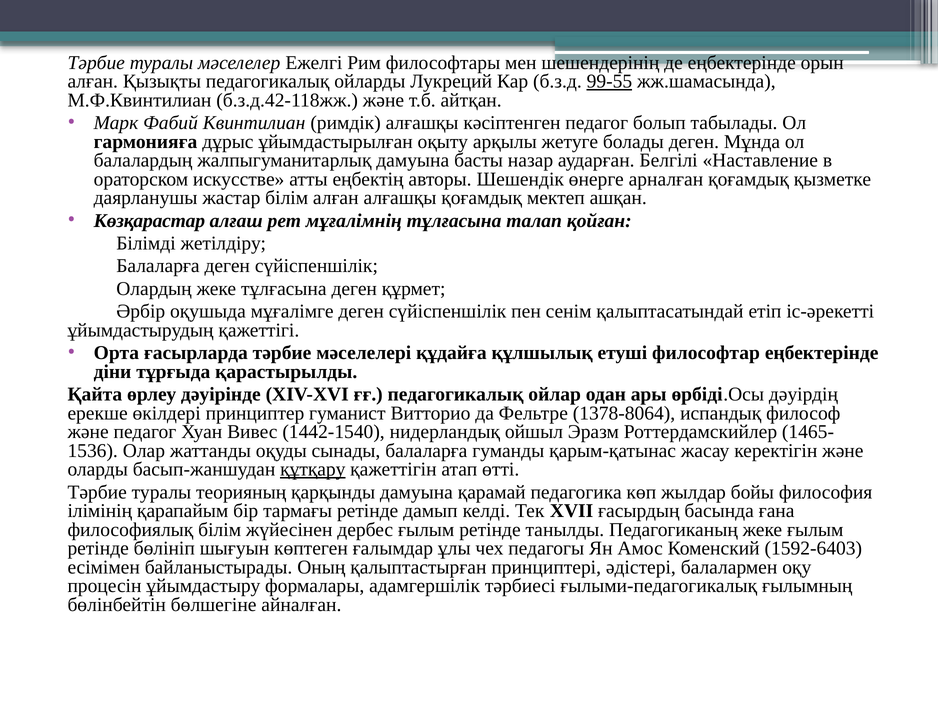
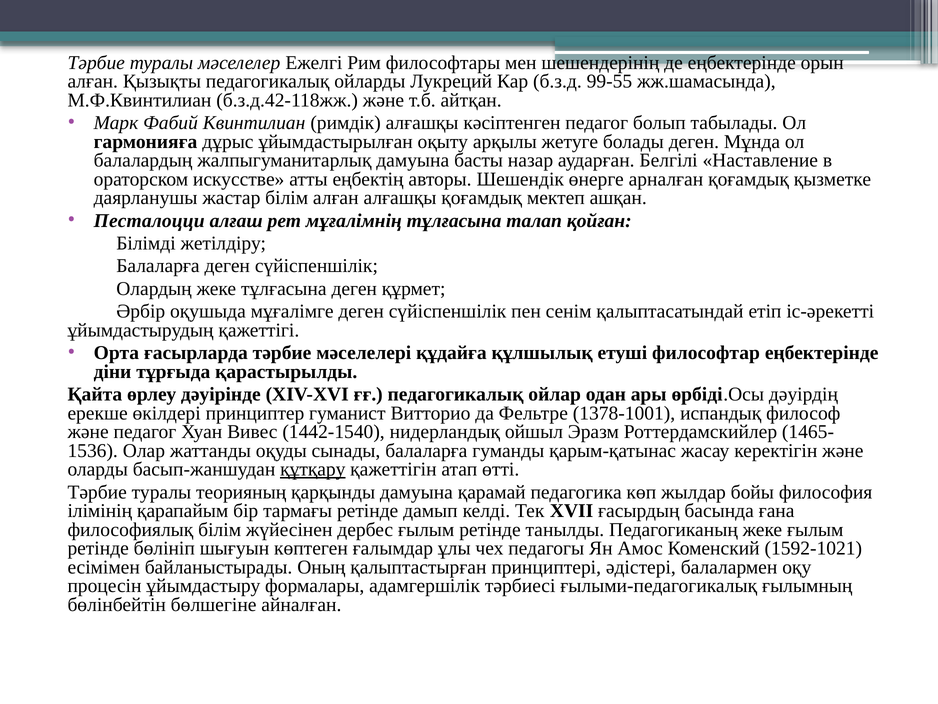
99-55 underline: present -> none (609, 81)
Көзқарастар: Көзқарастар -> Песталоцци (149, 220)
1378-8064: 1378-8064 -> 1378-1001 (624, 413)
1592-6403: 1592-6403 -> 1592-1021 (813, 548)
